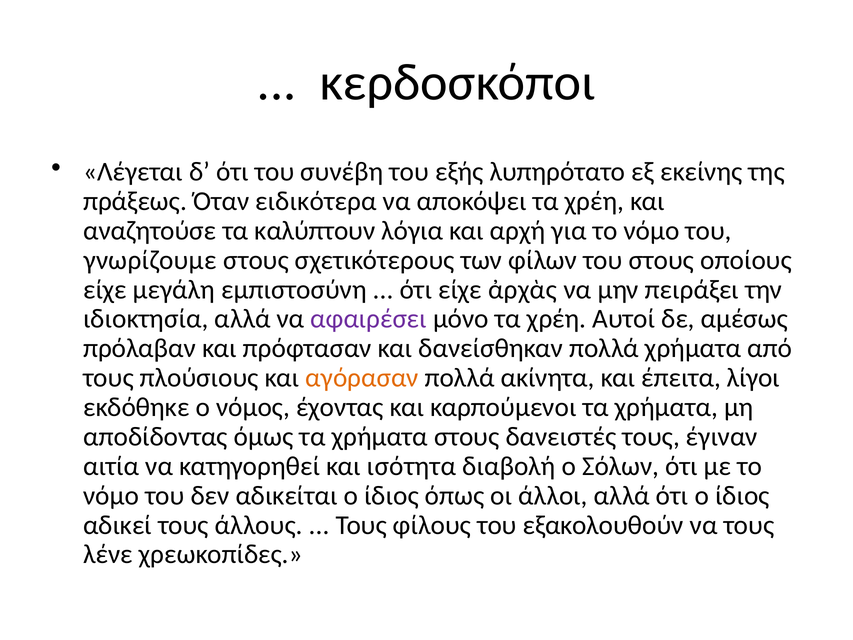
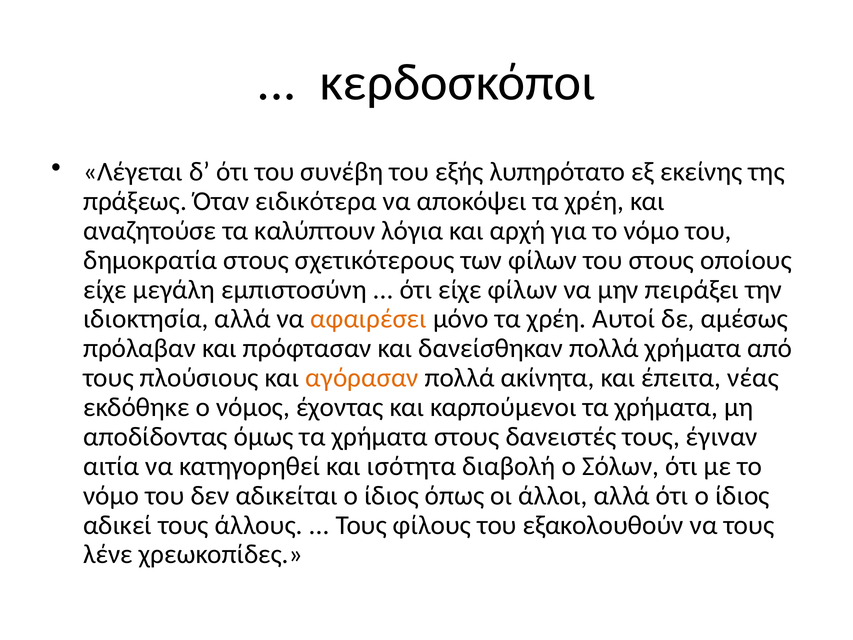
γνωρίζουμε: γνωρίζουμε -> δημοκρατία (150, 260)
είχε ἀρχὰς: ἀρχὰς -> φίλων (523, 289)
αφαιρέσει colour: purple -> orange (369, 319)
λίγοι: λίγοι -> νέας (753, 378)
